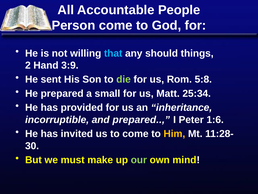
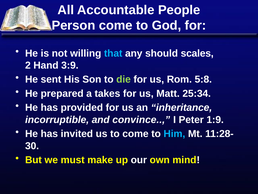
things: things -> scales (197, 53)
small: small -> takes (107, 93)
and prepared: prepared -> convince (141, 119)
1:6: 1:6 -> 1:9 (215, 119)
Him colour: yellow -> light blue (174, 133)
our colour: light green -> white (139, 160)
